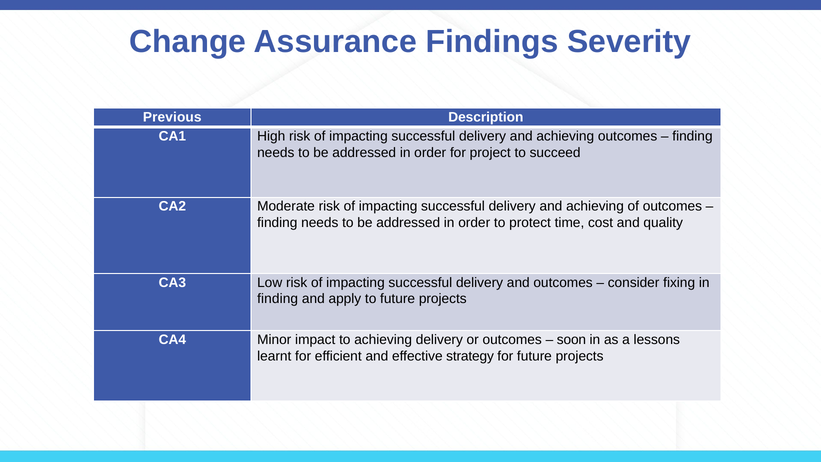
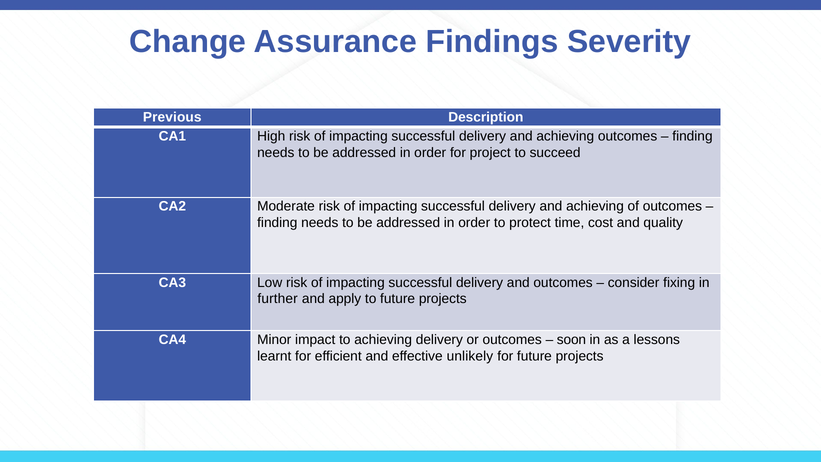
finding: finding -> further (278, 299)
strategy: strategy -> unlikely (470, 356)
